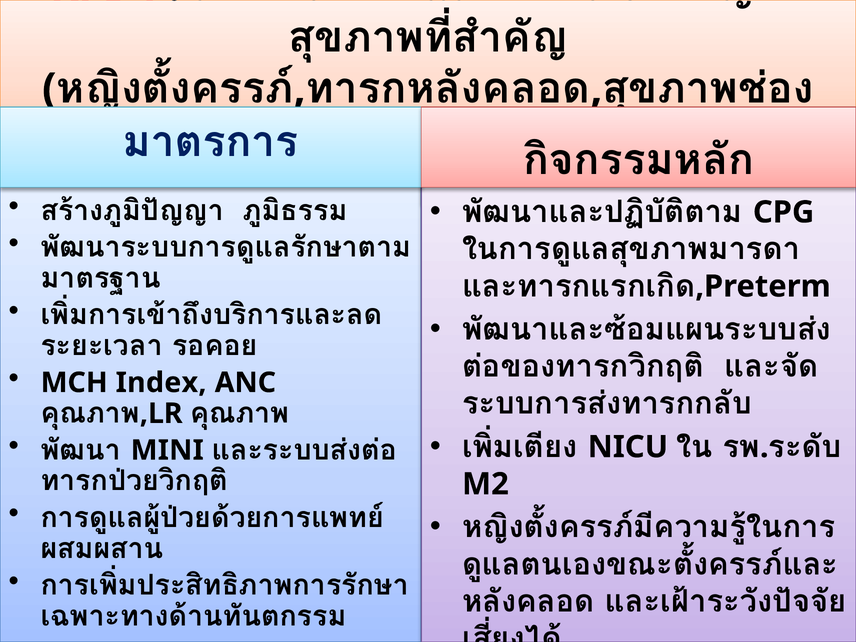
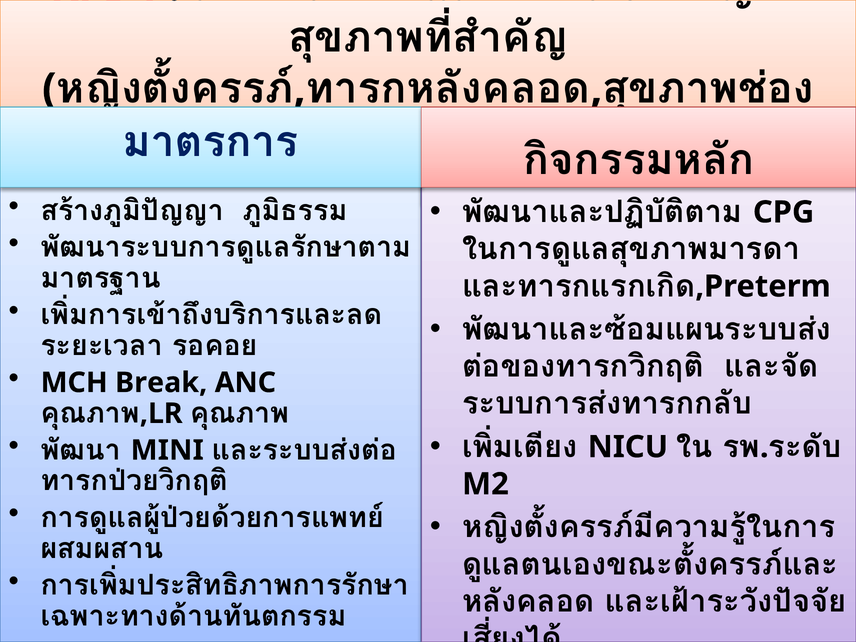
Index: Index -> Break (161, 383)
